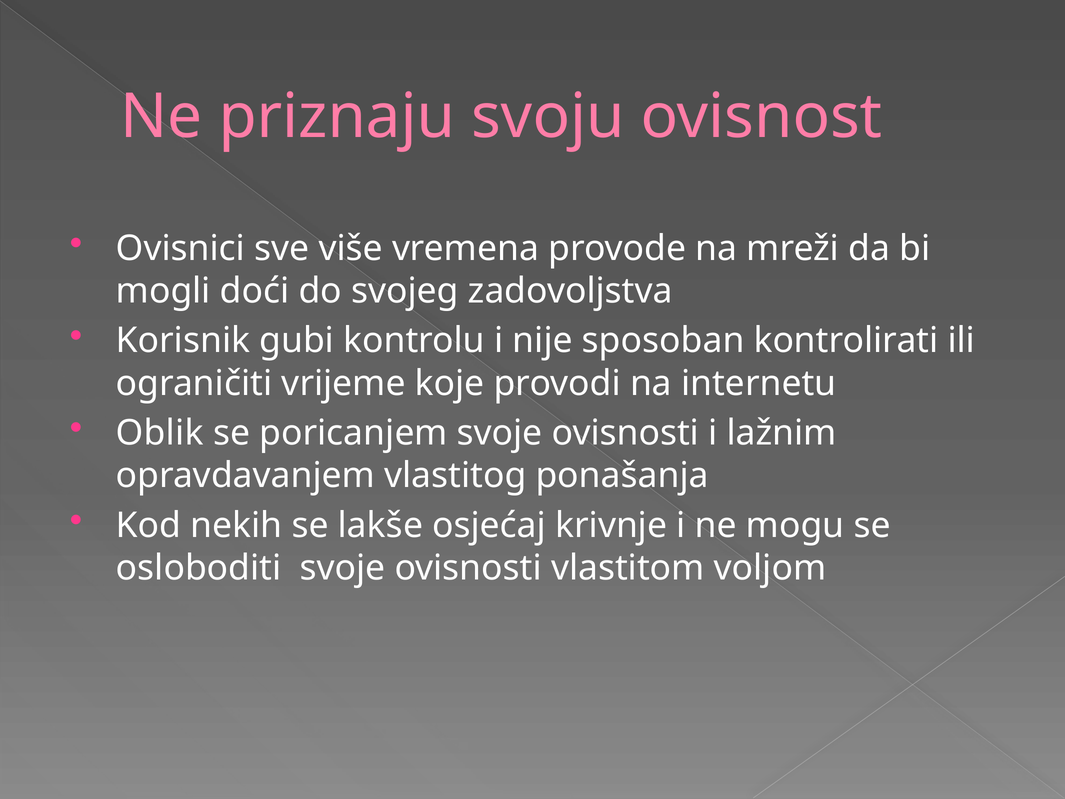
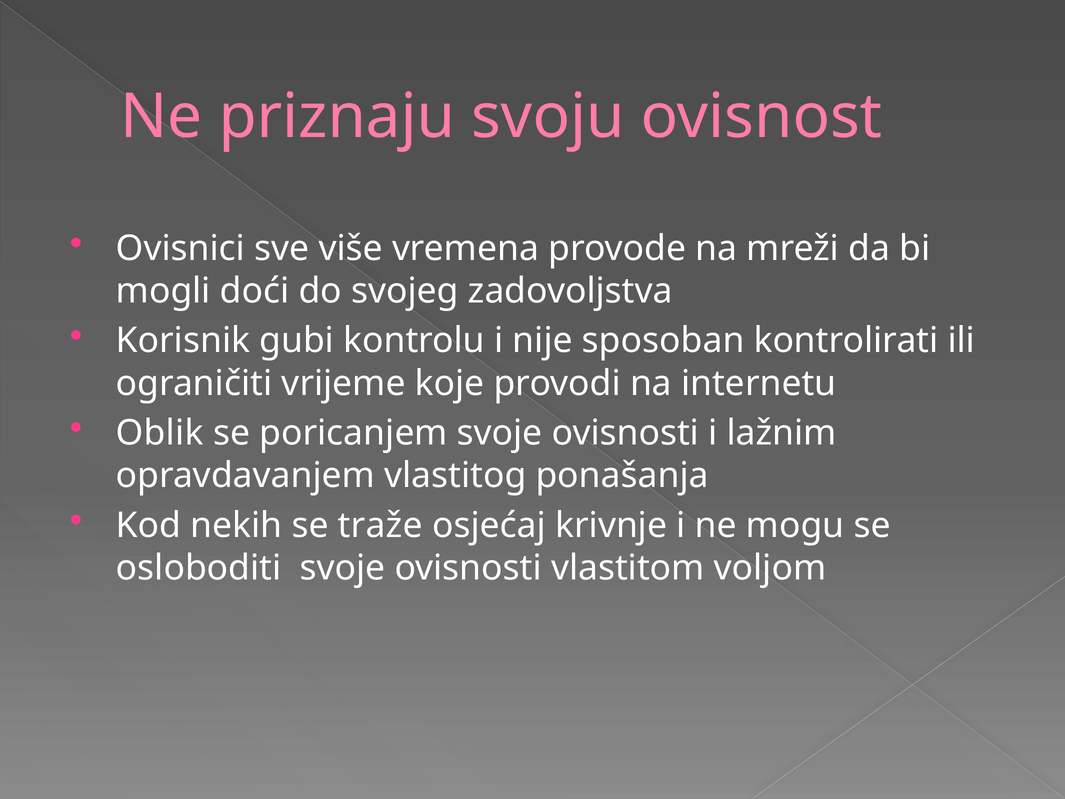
lakše: lakše -> traže (380, 525)
